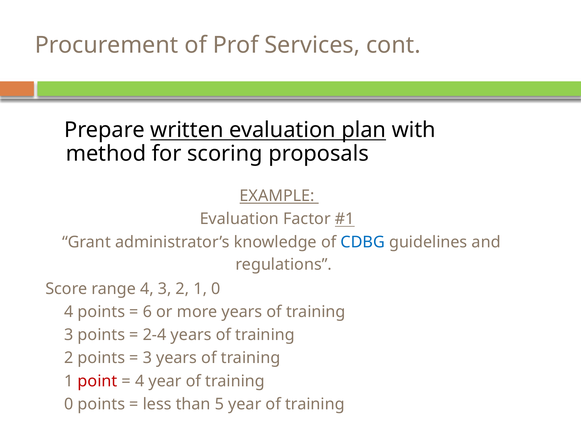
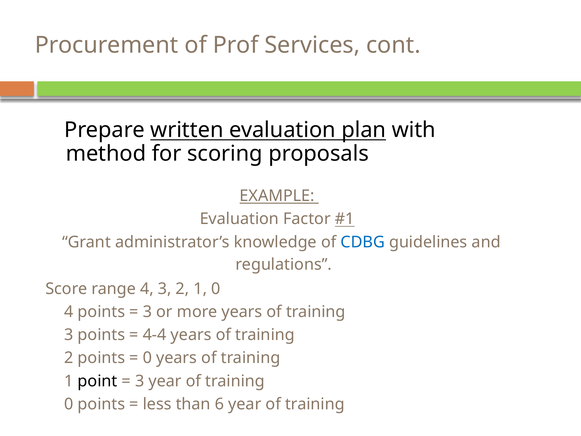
6: 6 -> 3 (147, 312)
2-4: 2-4 -> 4-4 (155, 335)
3: 3 -> 0 (147, 358)
point colour: red -> black (97, 381)
4: 4 -> 3 (140, 381)
5: 5 -> 6 (219, 404)
